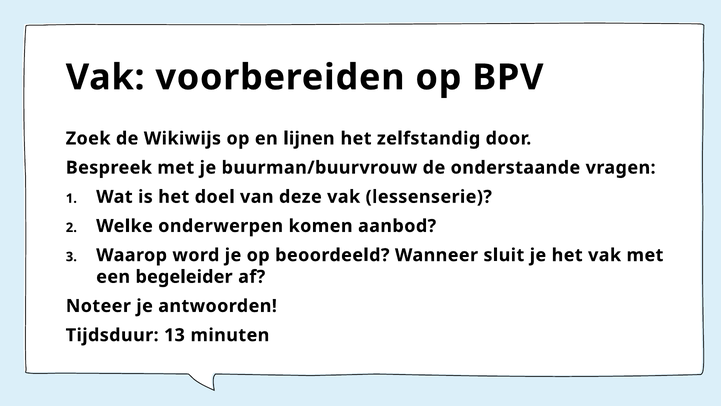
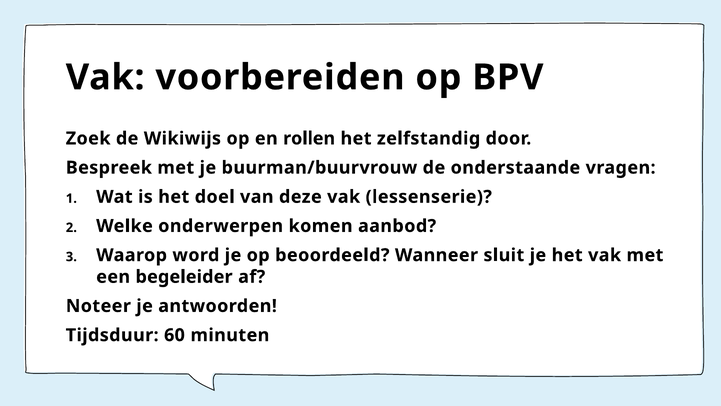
lijnen: lijnen -> rollen (309, 138)
13: 13 -> 60 (174, 335)
